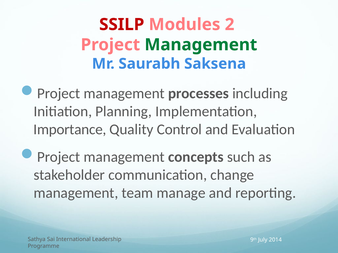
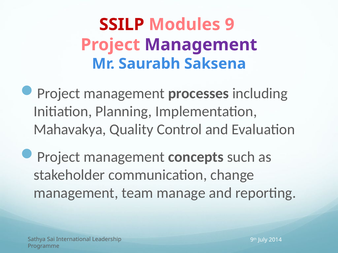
2: 2 -> 9 (230, 25)
Management colour: green -> purple (201, 45)
Importance: Importance -> Mahavakya (70, 130)
